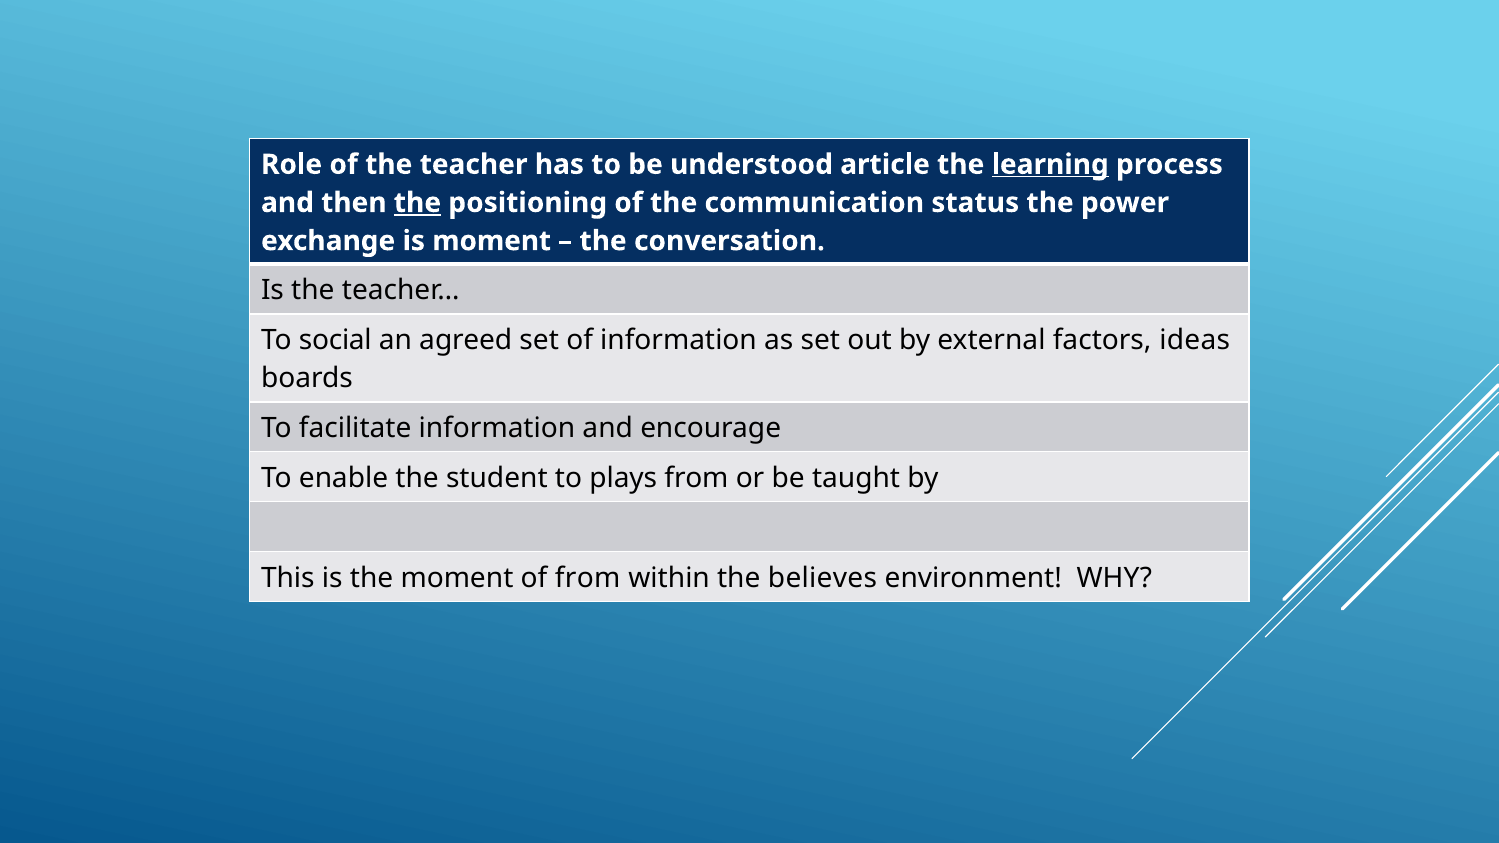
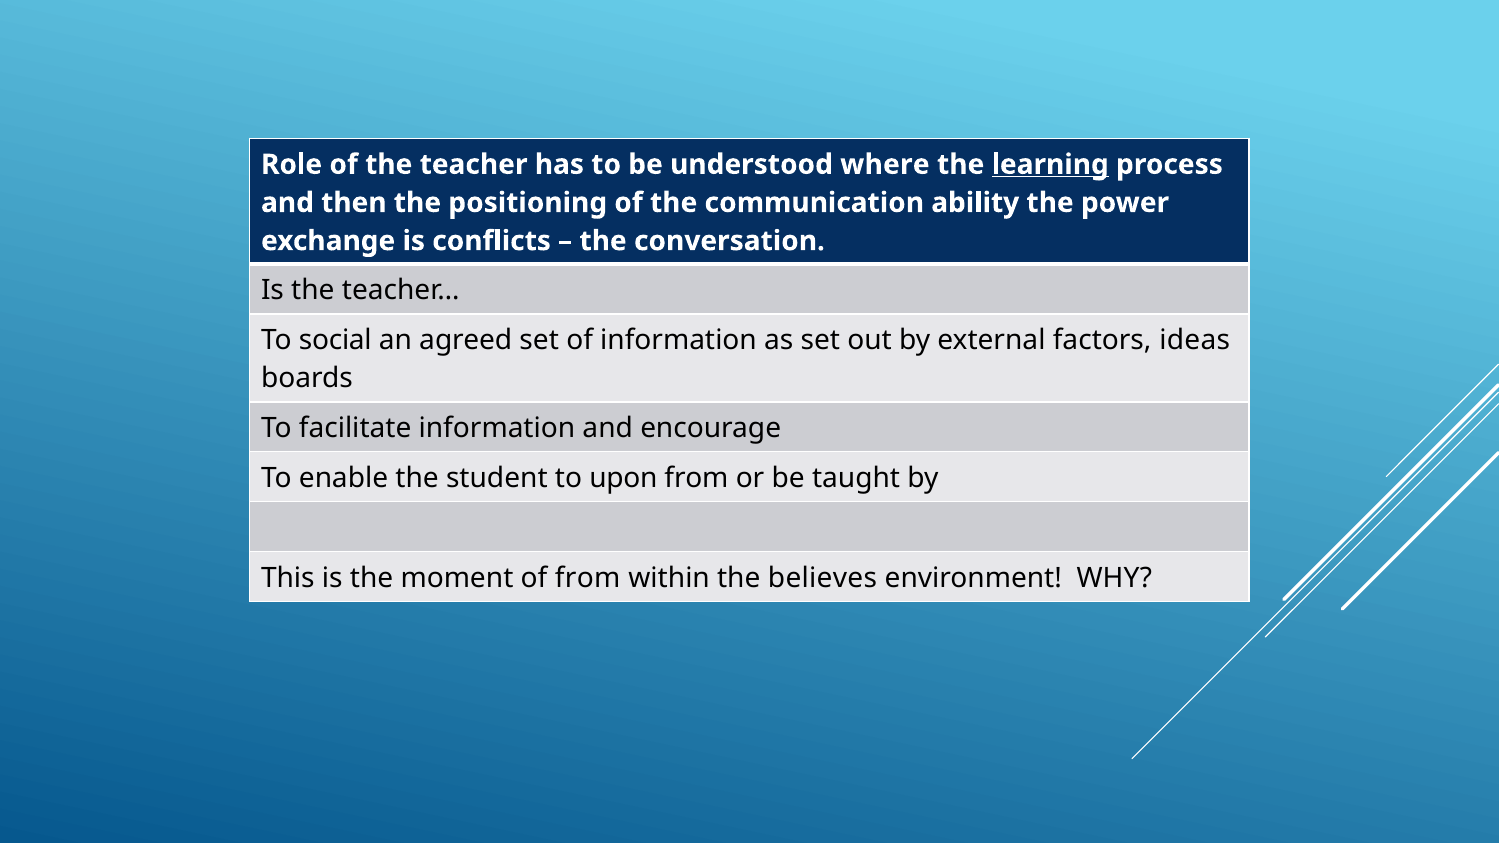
article: article -> where (885, 165)
the underline: present -> none (417, 203)
status: status -> ability (975, 203)
is moment: moment -> conflicts (492, 241)
plays: plays -> upon (623, 478)
